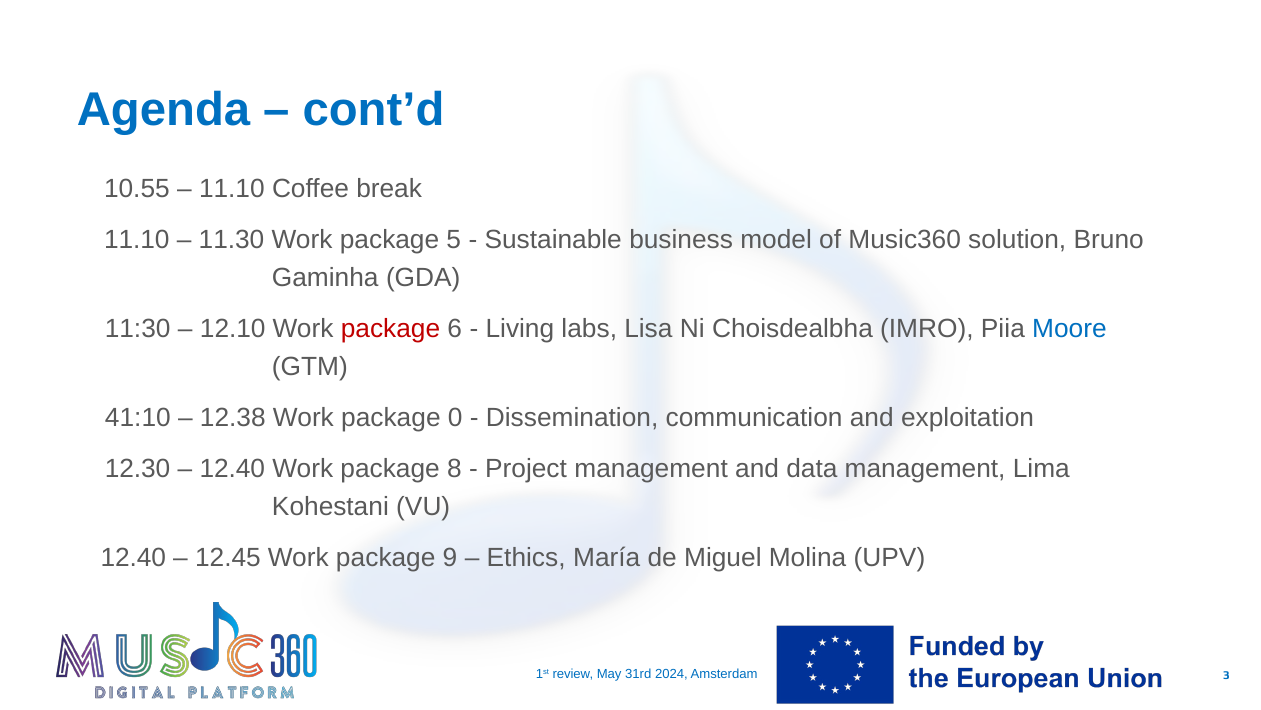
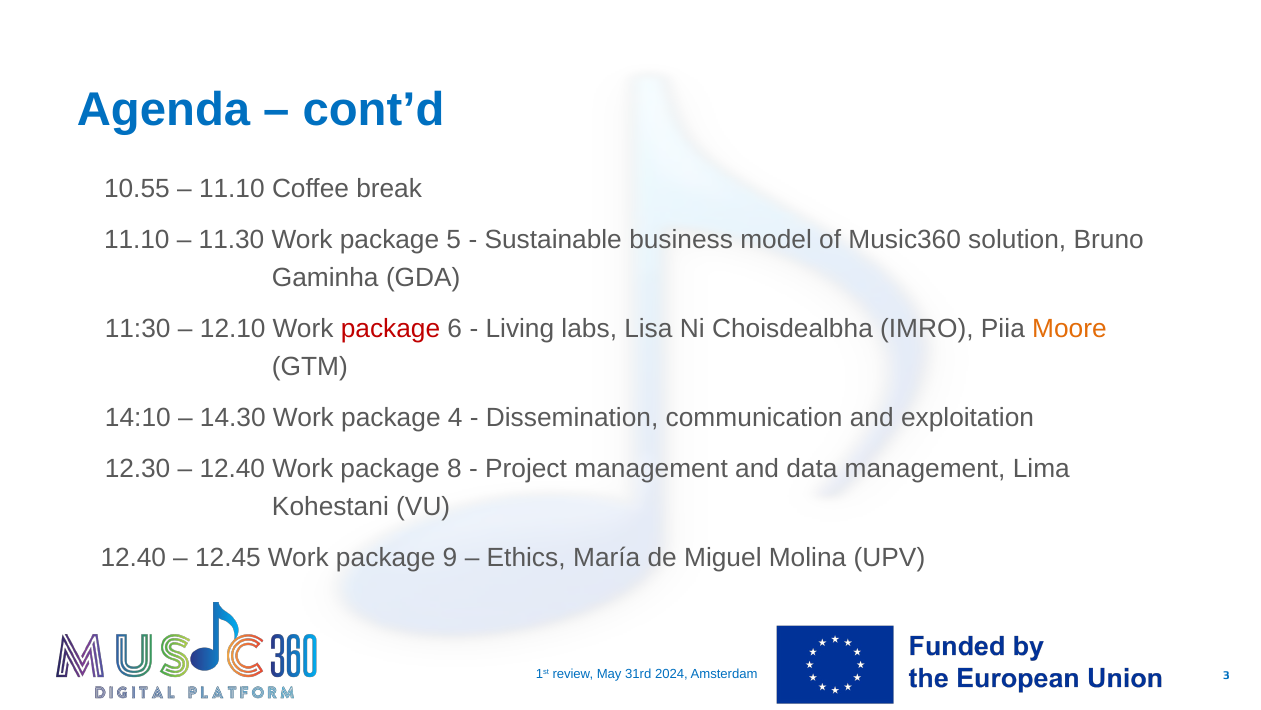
Moore colour: blue -> orange (1069, 328)
41:10: 41:10 -> 14:10 (138, 417)
12.38: 12.38 -> 14.30 (233, 417)
0: 0 -> 4 (455, 417)
